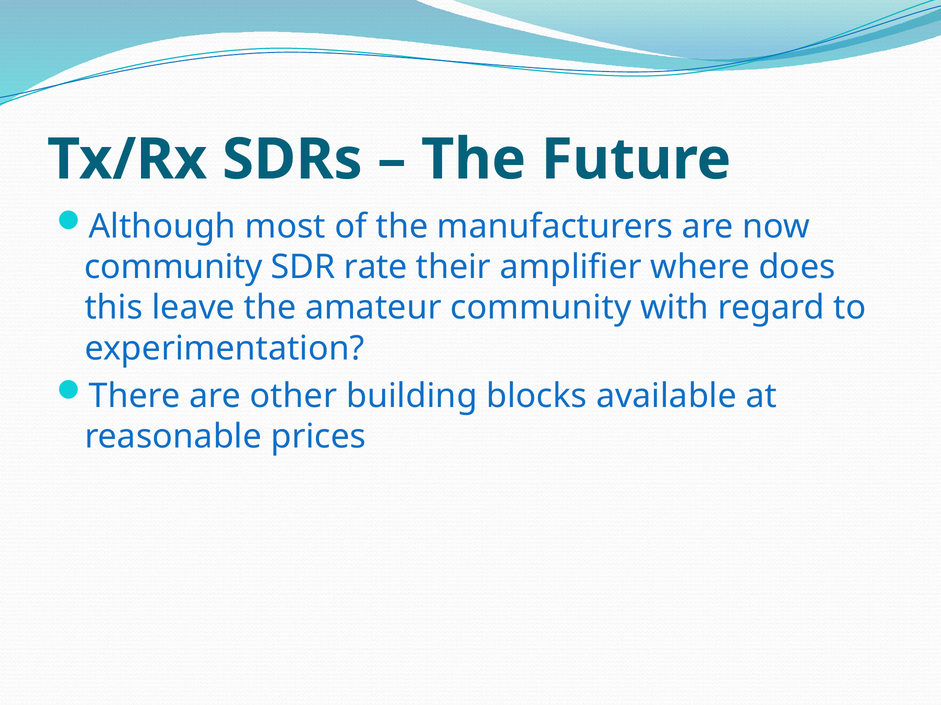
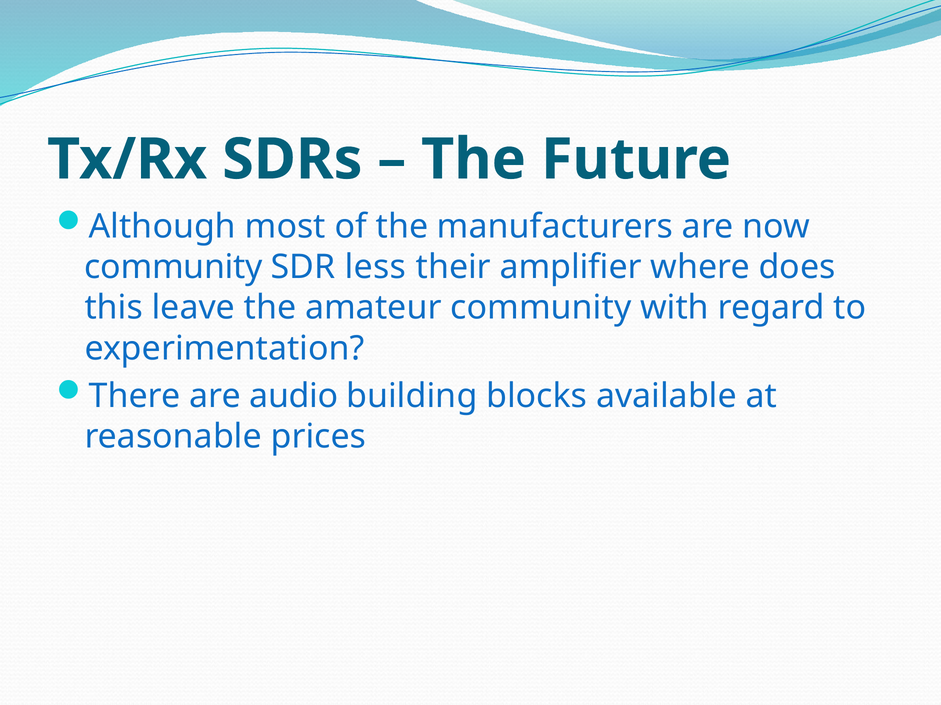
rate: rate -> less (375, 267)
other: other -> audio (294, 396)
